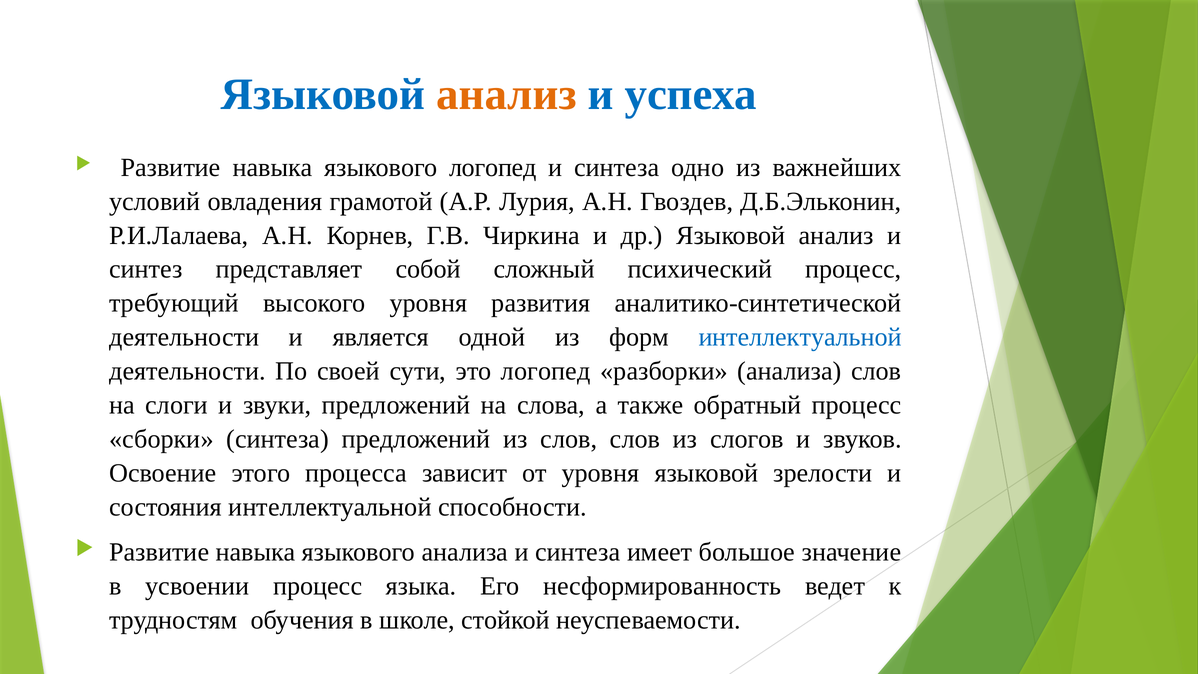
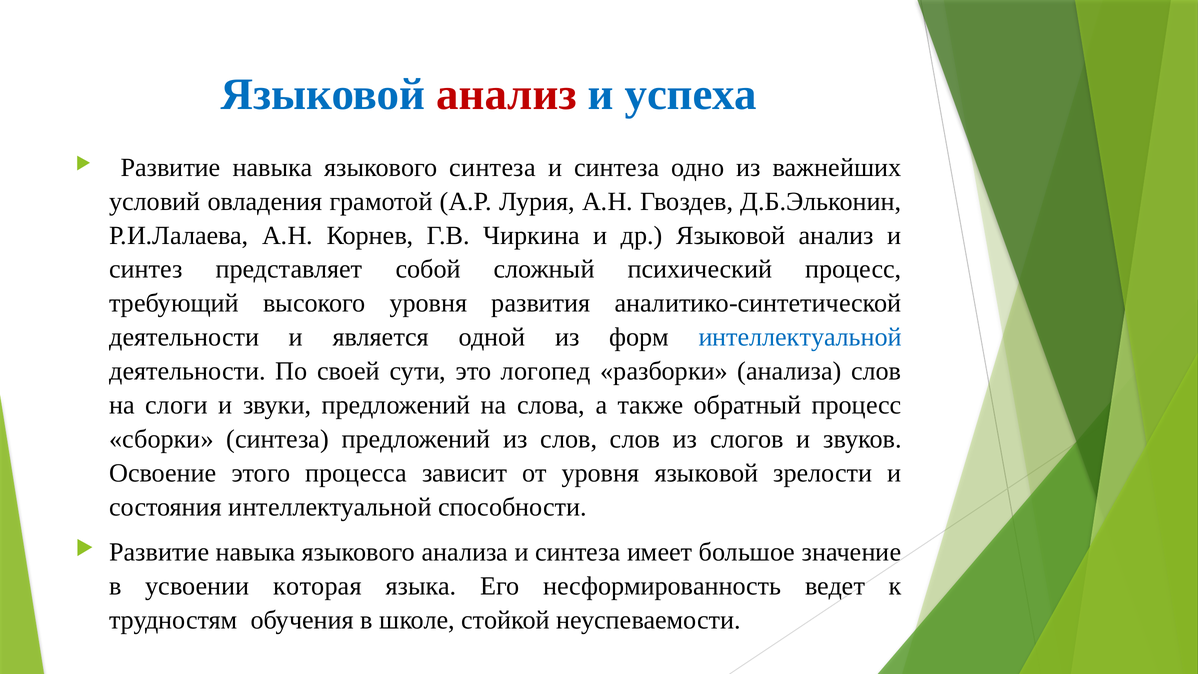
анализ colour: orange -> red (507, 94)
языкового логопед: логопед -> синтеза (493, 167)
усвоении процесс: процесс -> которая (318, 586)
